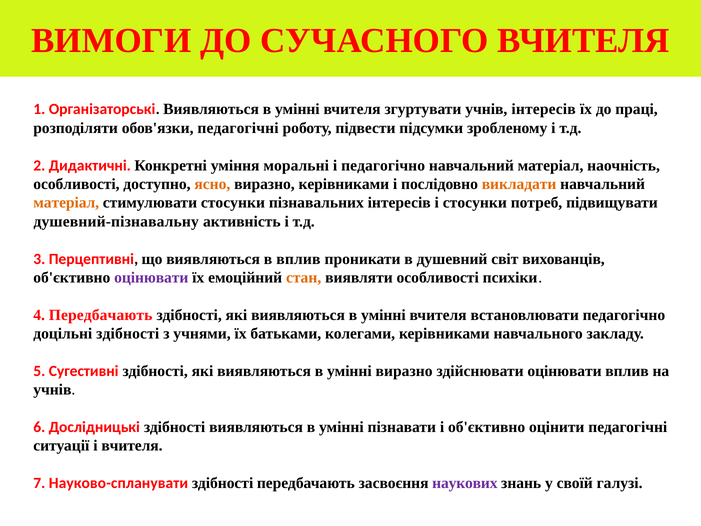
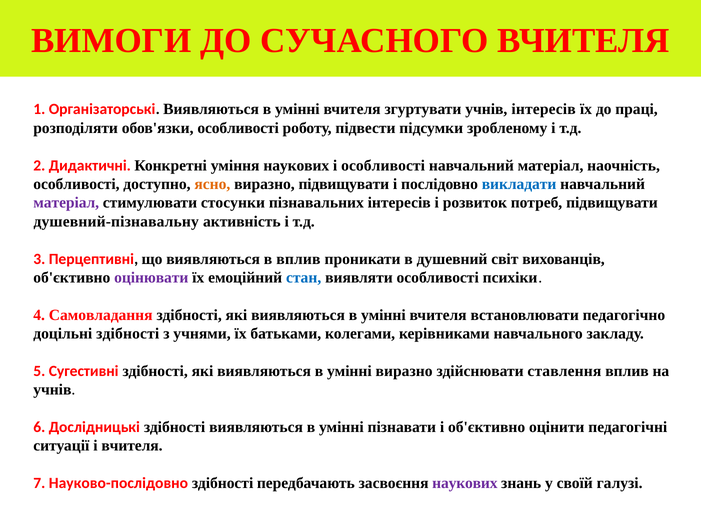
обов'язки педагогічні: педагогічні -> особливості (238, 128)
уміння моральні: моральні -> наукових (296, 165)
і педагогічно: педагогічно -> особливості (383, 165)
виразно керівниками: керівниками -> підвищувати (344, 184)
викладати colour: orange -> blue (519, 184)
матеріал colour: orange -> purple (66, 203)
і стосунки: стосунки -> розвиток (475, 203)
стан colour: orange -> blue (304, 277)
4 Передбачають: Передбачають -> Самовладання (101, 315)
здійснювати оцінювати: оцінювати -> ставлення (564, 371)
Науково-спланувати: Науково-спланувати -> Науково-послідовно (118, 483)
